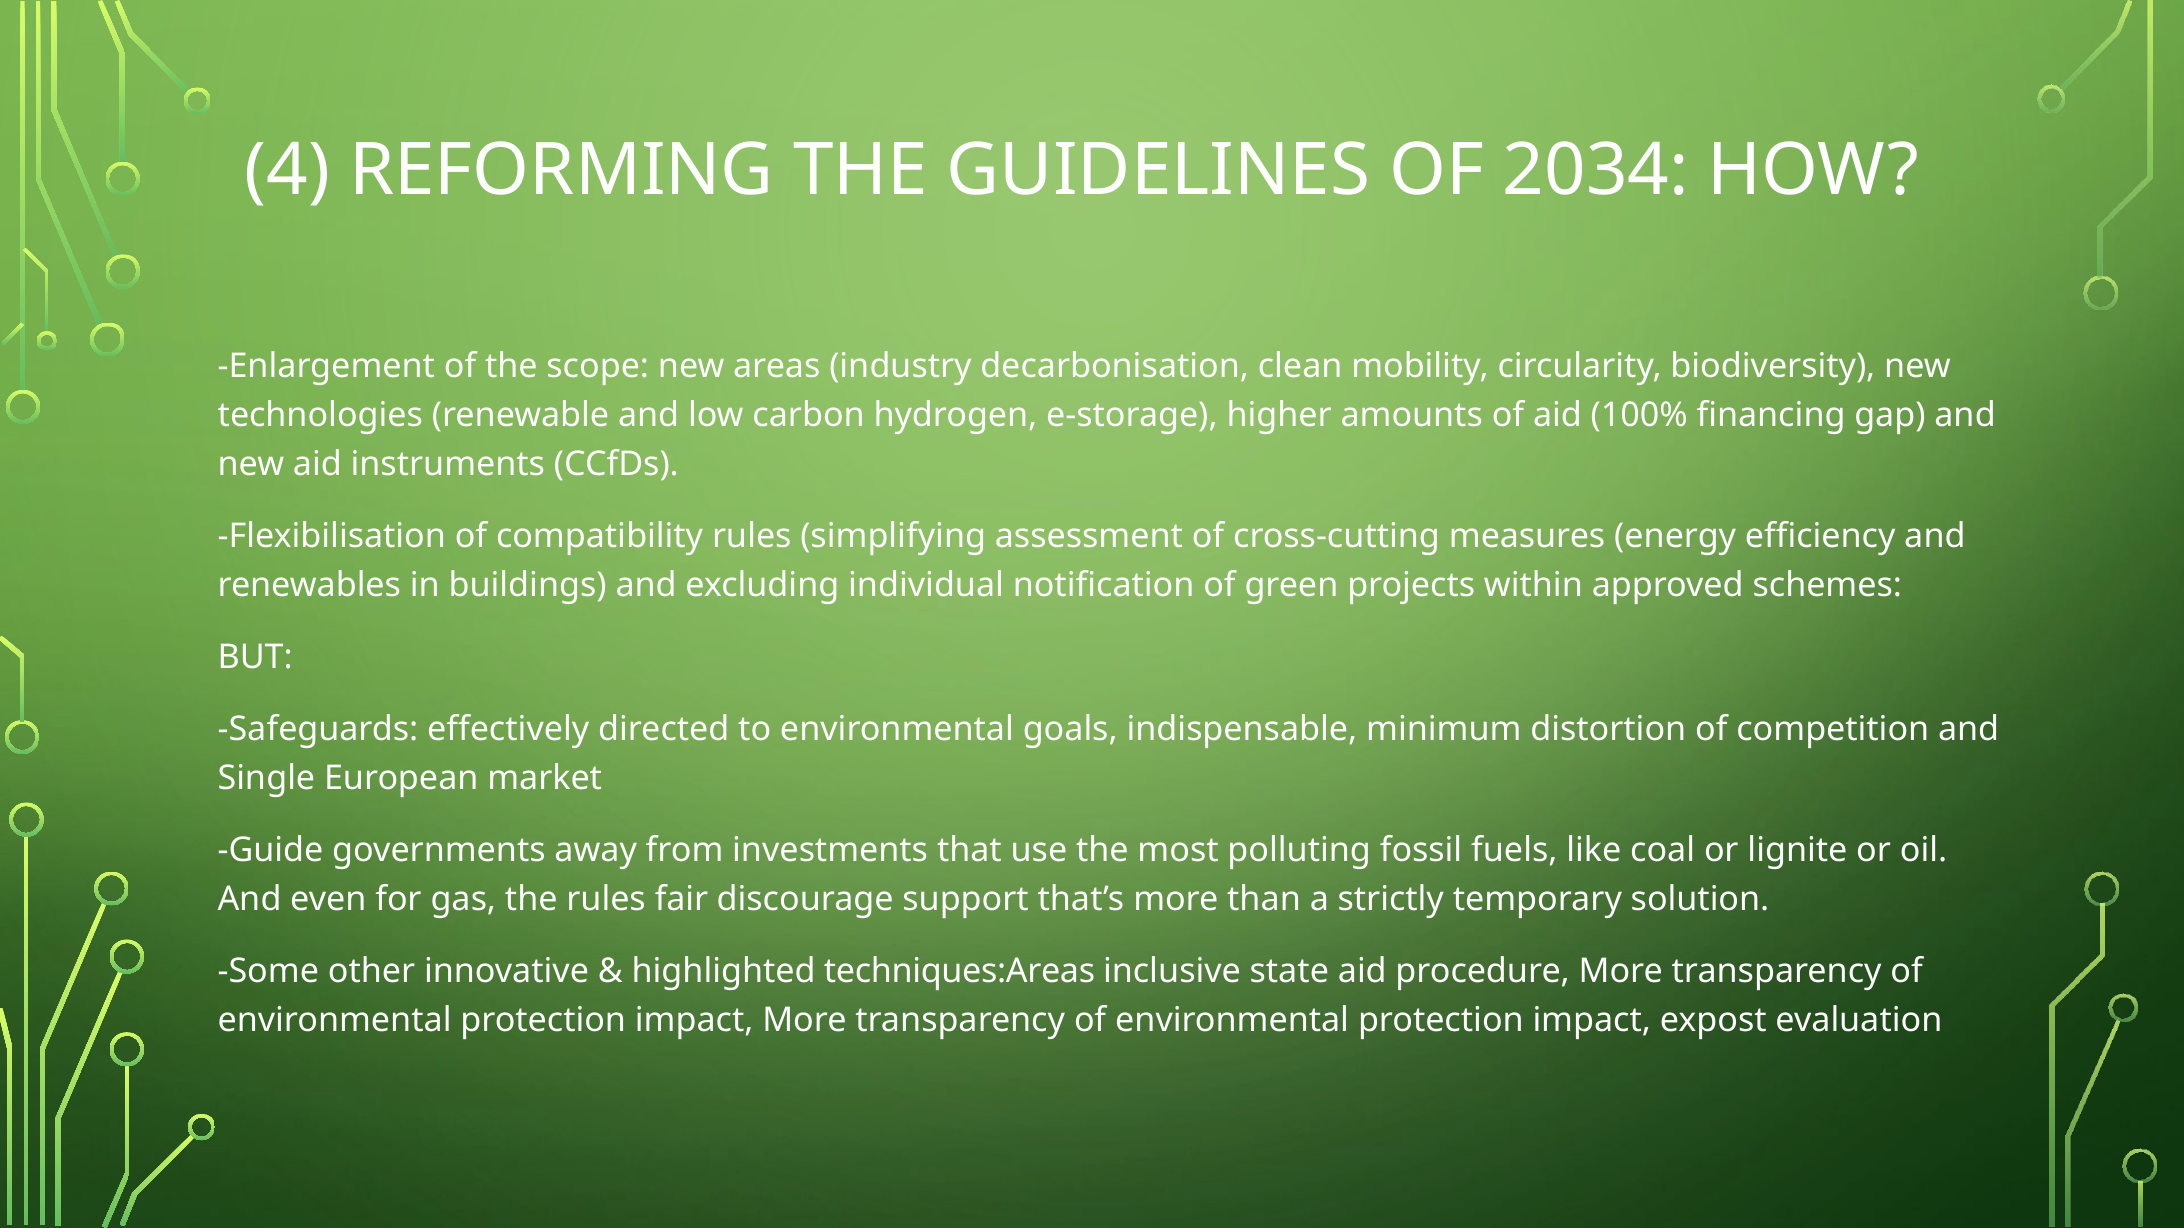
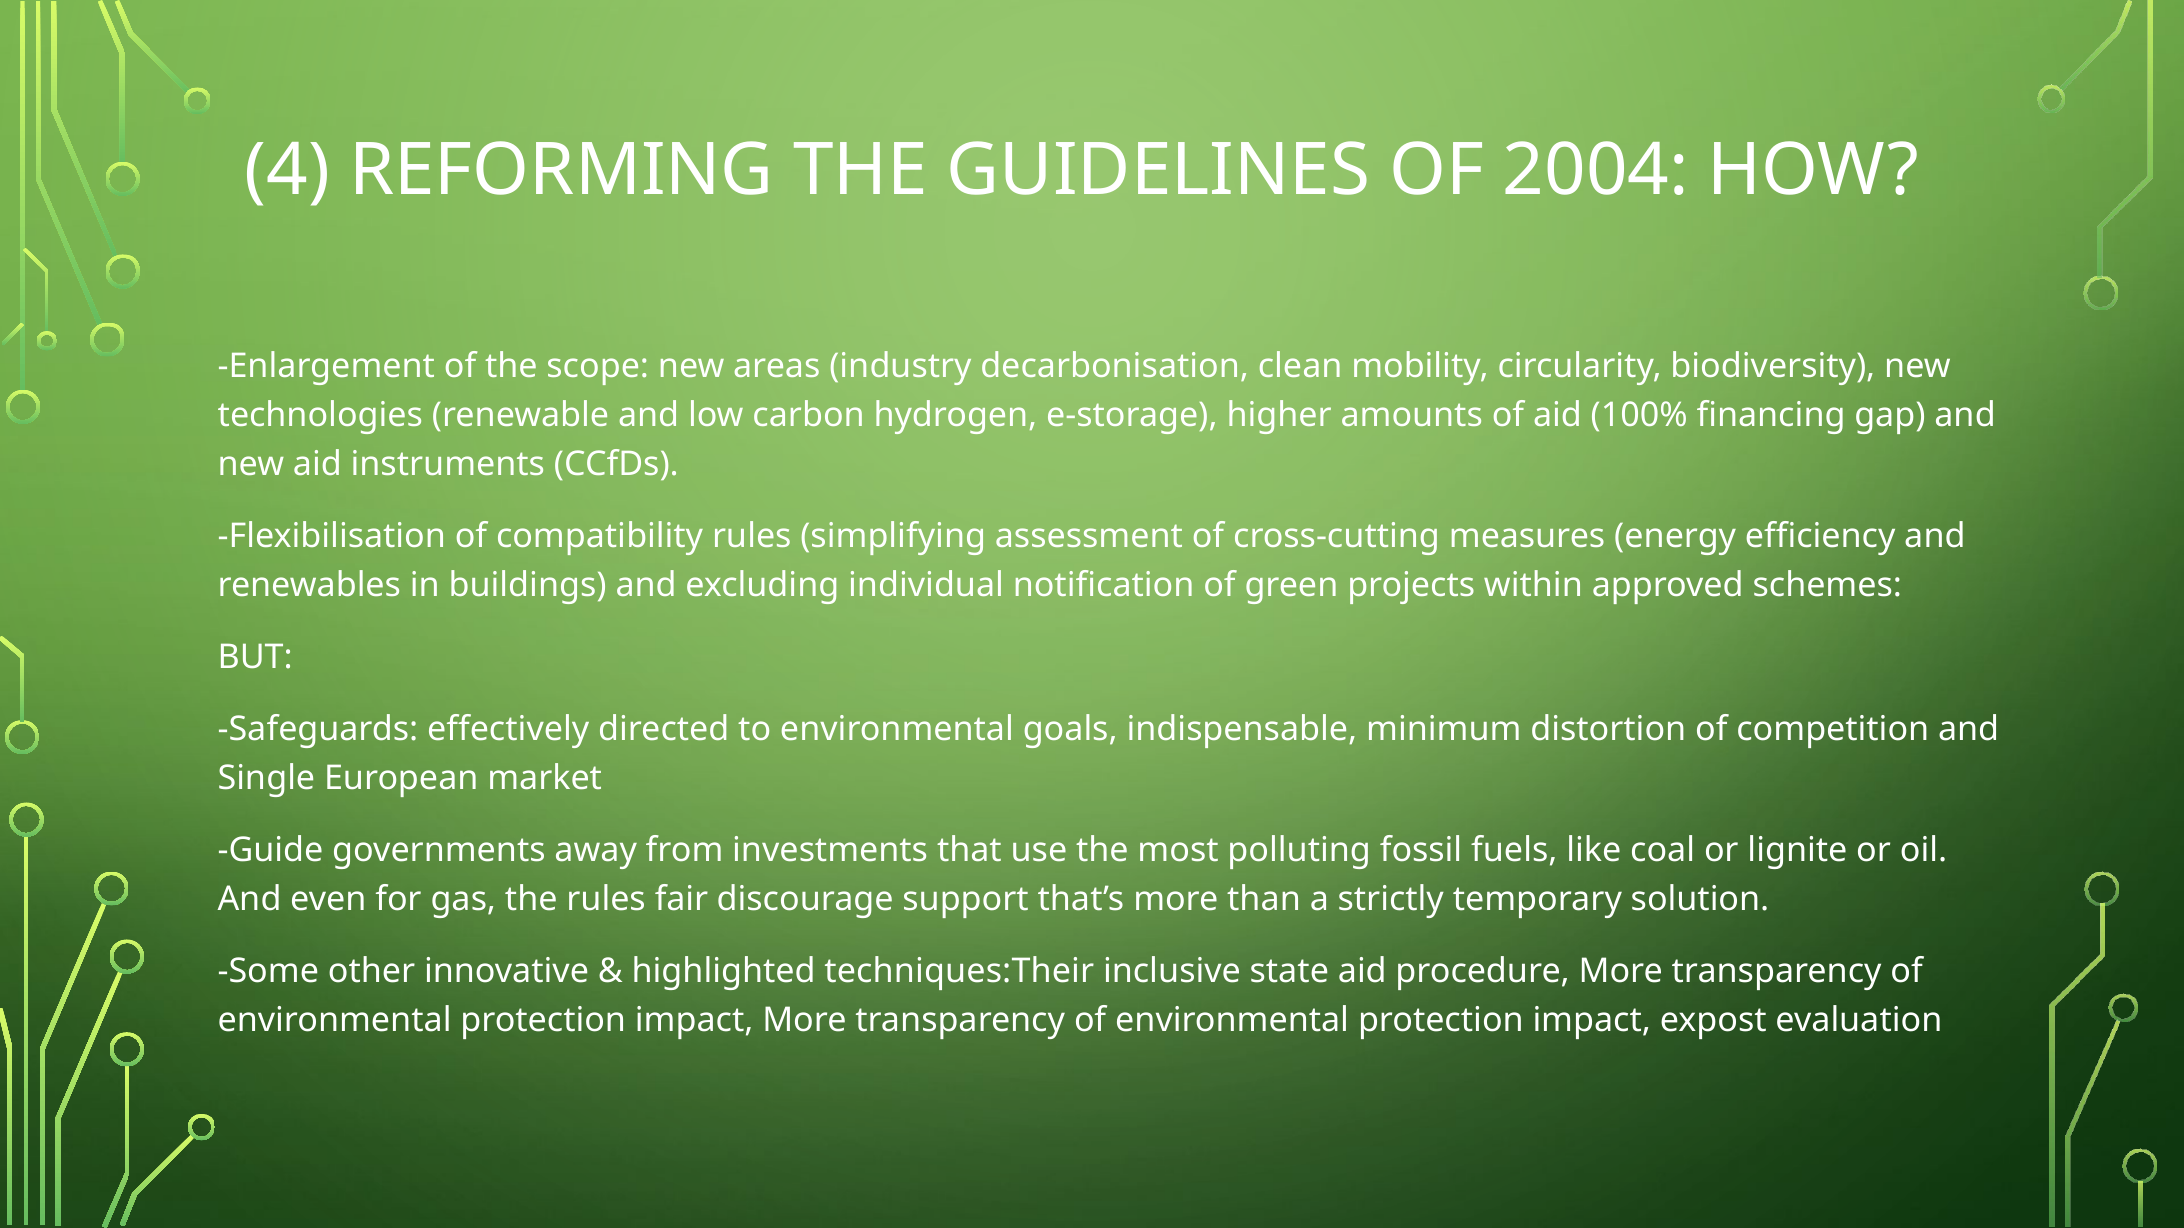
2034: 2034 -> 2004 (1596, 170)
techniques:Areas: techniques:Areas -> techniques:Their (959, 972)
